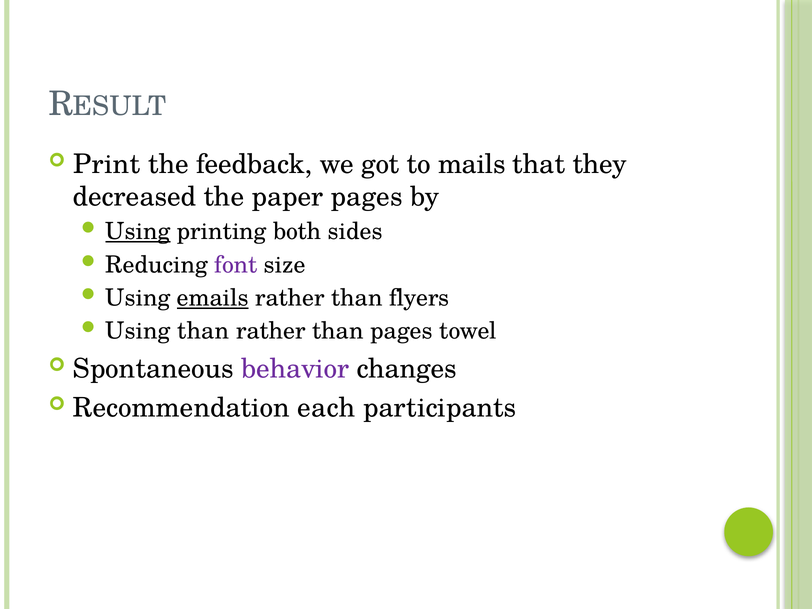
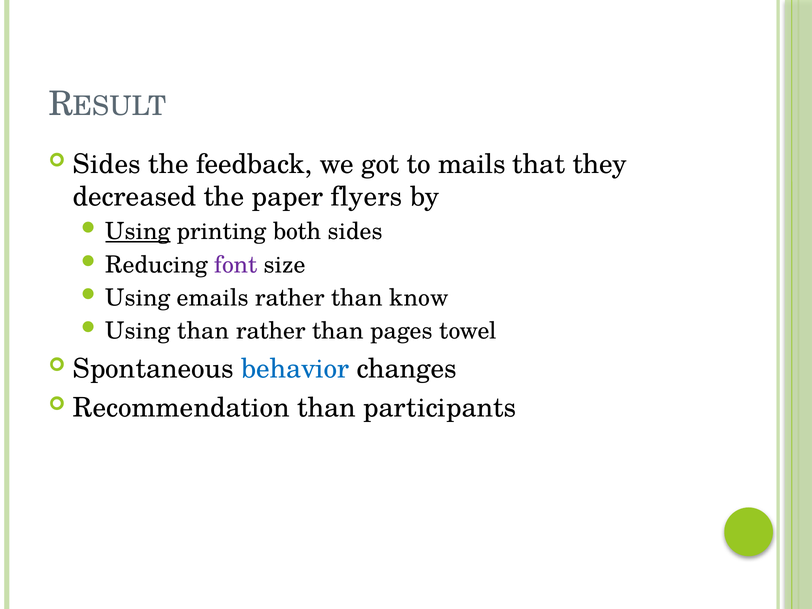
Print: Print -> Sides (107, 164)
paper pages: pages -> flyers (367, 197)
emails underline: present -> none (213, 298)
flyers: flyers -> know (419, 298)
behavior colour: purple -> blue (295, 369)
Recommendation each: each -> than (327, 408)
